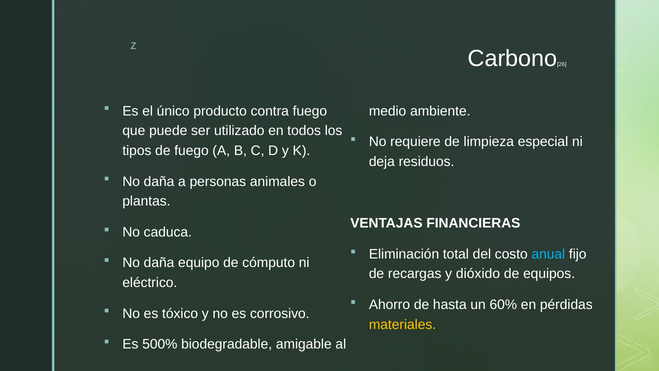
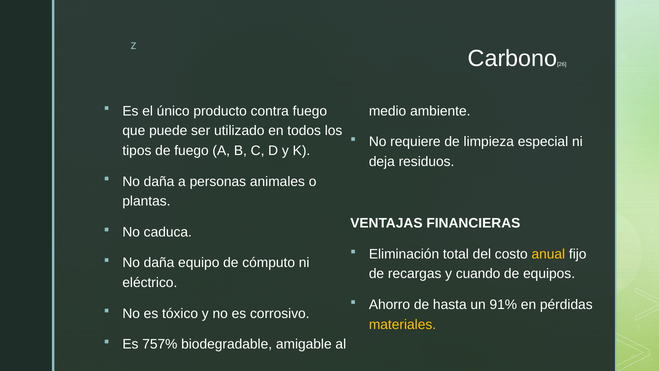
anual colour: light blue -> yellow (548, 254)
dióxido: dióxido -> cuando (478, 274)
60%: 60% -> 91% (503, 304)
500%: 500% -> 757% (160, 344)
